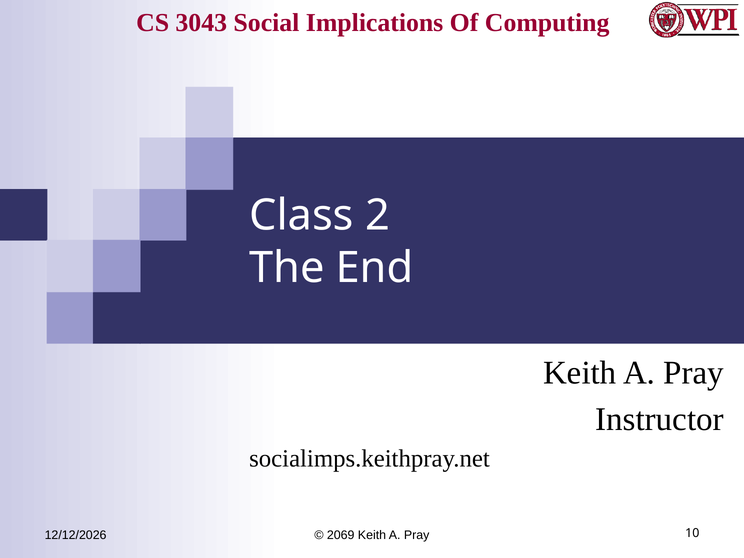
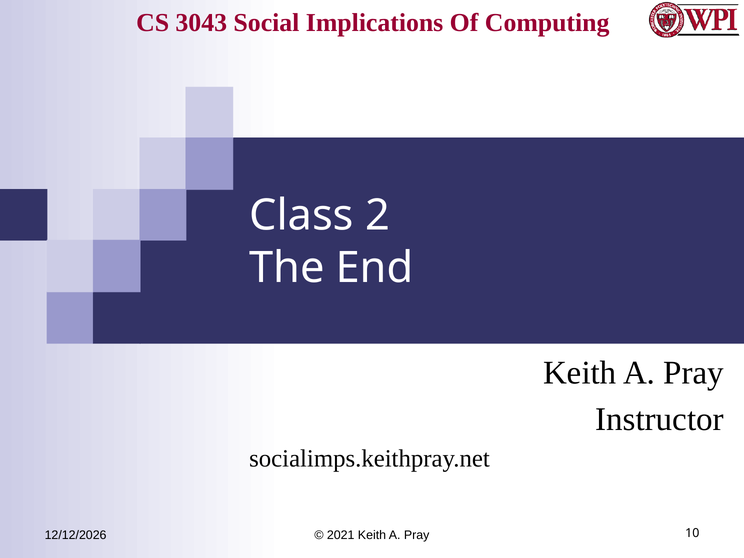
2069: 2069 -> 2021 (341, 535)
